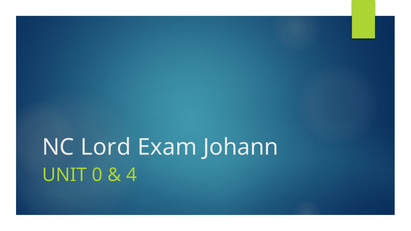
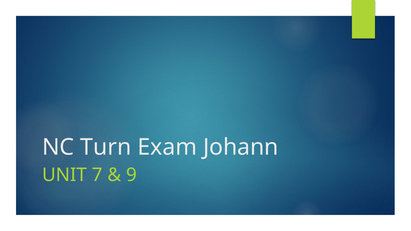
Lord: Lord -> Turn (106, 147)
0: 0 -> 7 (97, 175)
4: 4 -> 9 (132, 175)
